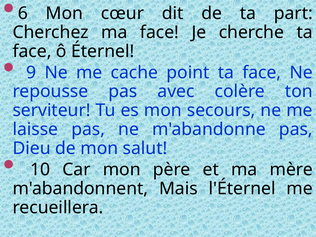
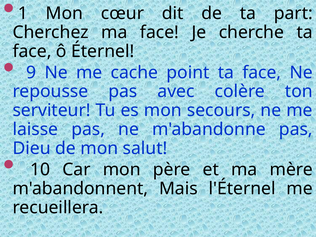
6: 6 -> 1 (23, 13)
